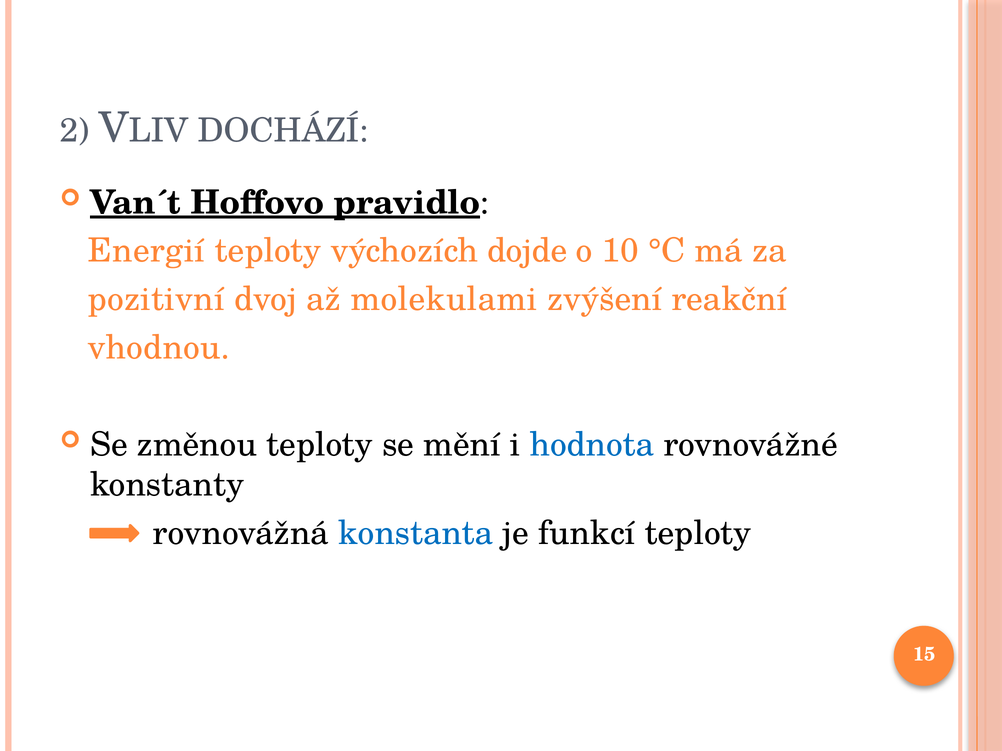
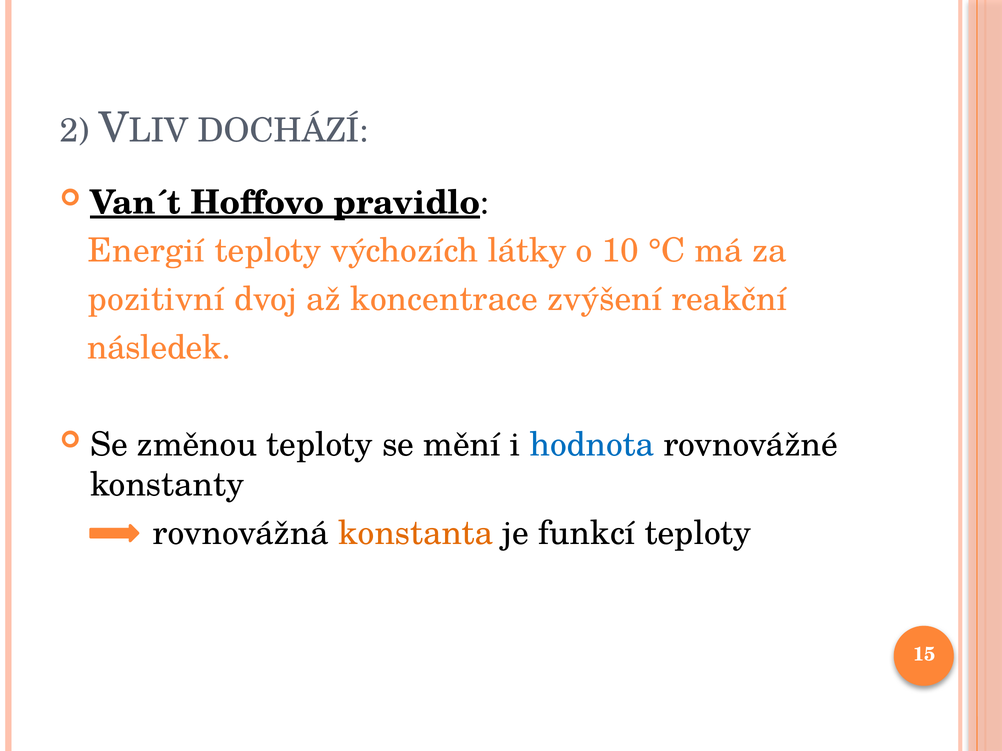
dojde: dojde -> látky (527, 251)
molekulami: molekulami -> koncentrace (444, 300)
vhodnou: vhodnou -> následek (159, 348)
konstanta colour: blue -> orange (416, 533)
